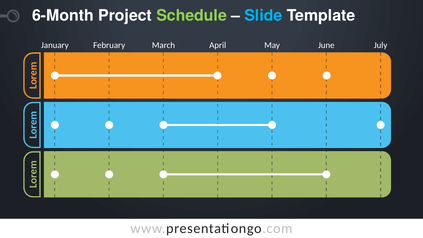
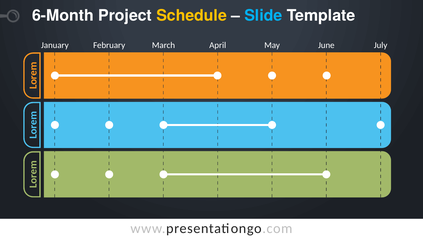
Schedule colour: light green -> yellow (192, 16)
